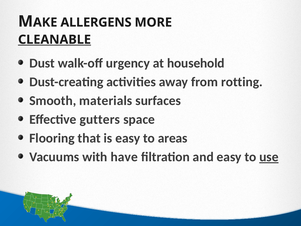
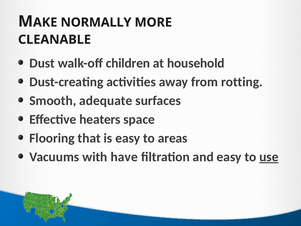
ALLERGENS: ALLERGENS -> NORMALLY (96, 22)
CLEANABLE underline: present -> none (55, 40)
urgency: urgency -> children (128, 63)
materials: materials -> adequate (106, 101)
gutters: gutters -> heaters (100, 119)
